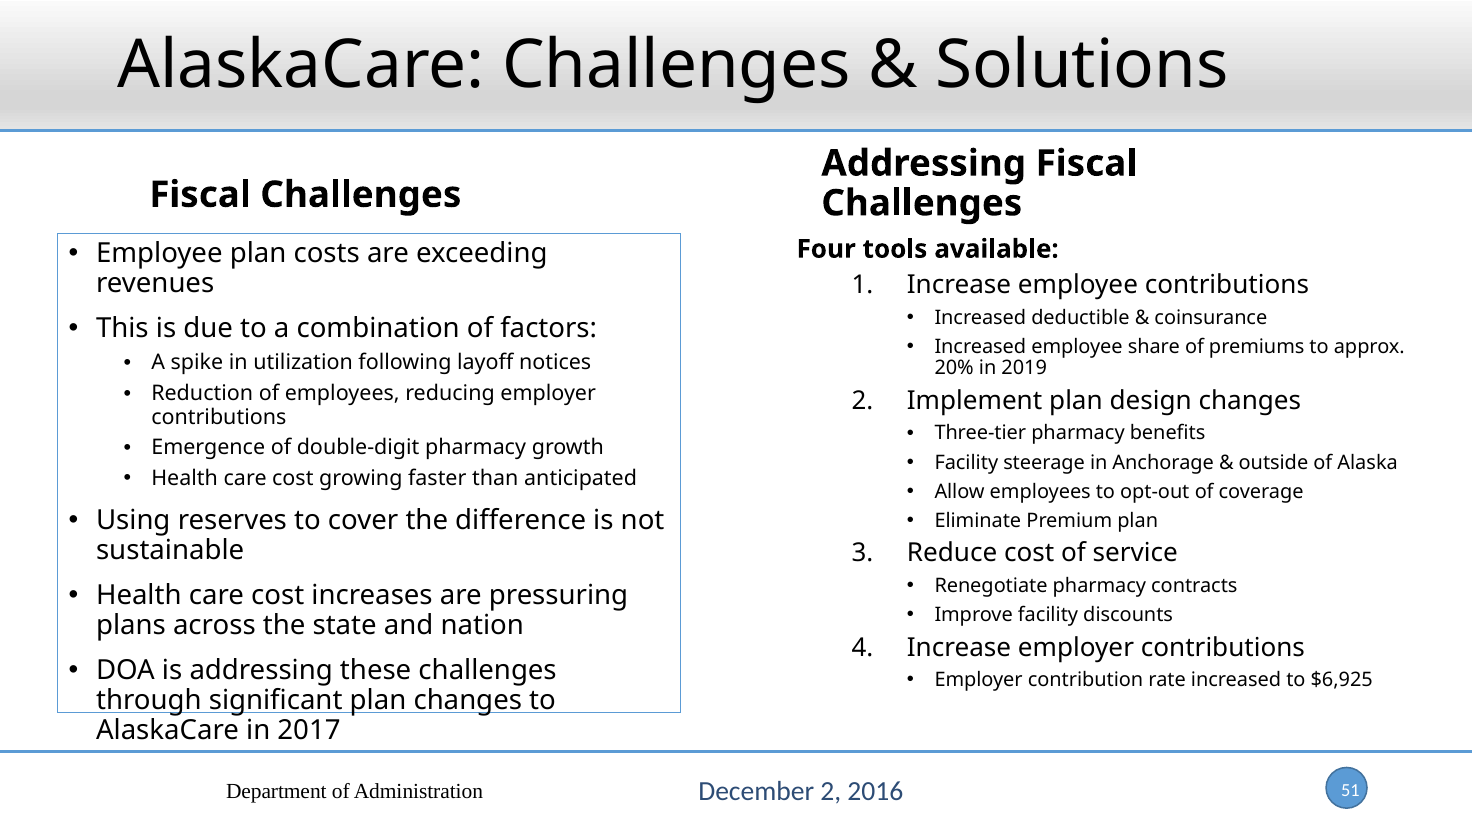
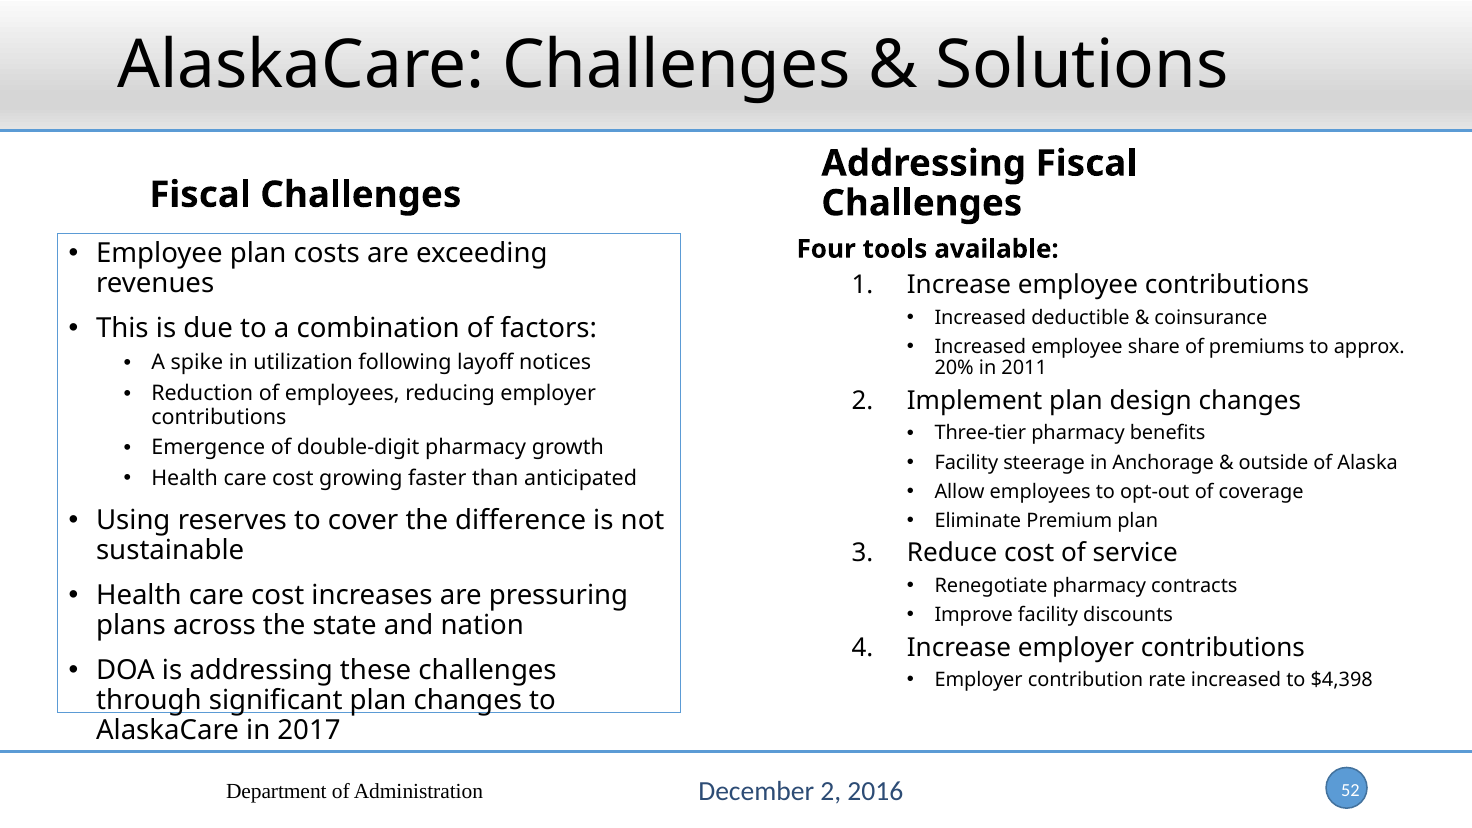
2019: 2019 -> 2011 (1024, 368)
$6,925: $6,925 -> $4,398 (1342, 680)
51: 51 -> 52 (1350, 791)
